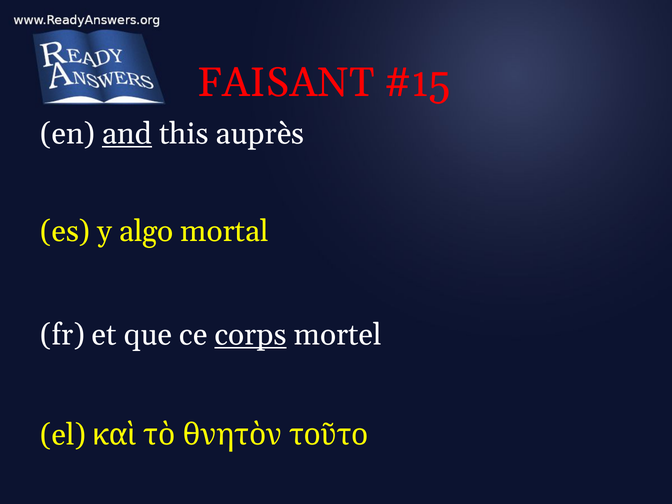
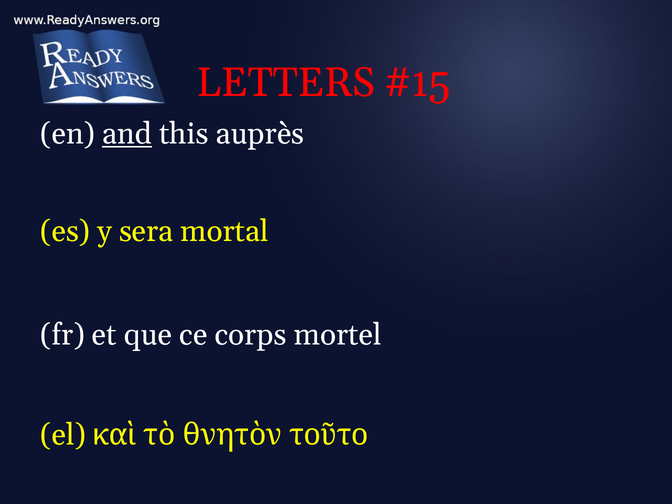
FAISANT: FAISANT -> LETTERS (286, 83)
algo: algo -> sera (146, 231)
corps underline: present -> none (251, 335)
